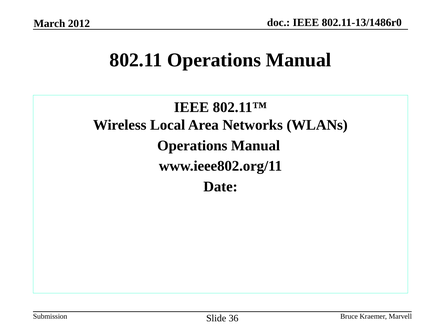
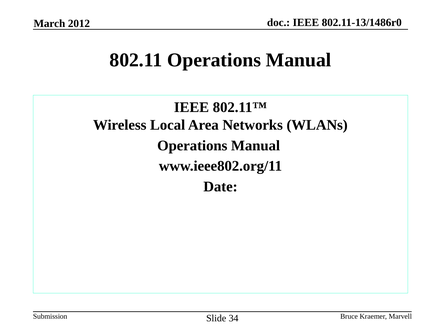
36: 36 -> 34 (234, 319)
